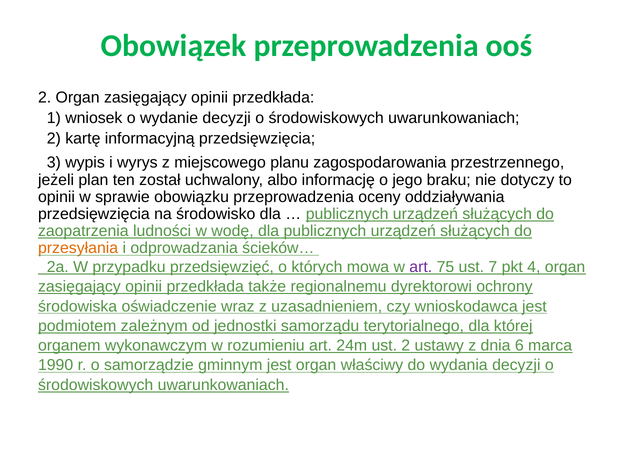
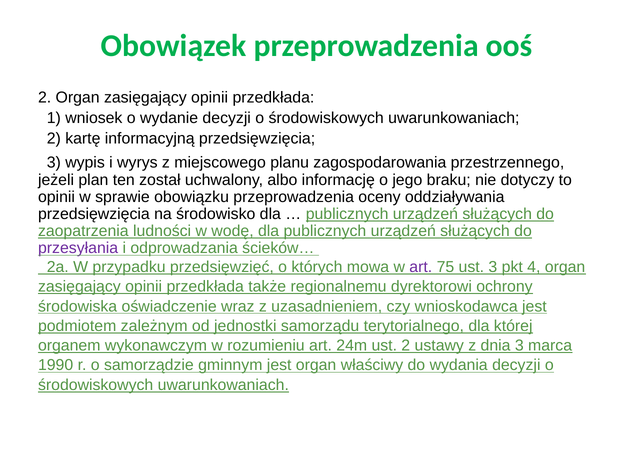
przesyłania colour: orange -> purple (78, 248)
ust 7: 7 -> 3 (493, 267)
dnia 6: 6 -> 3 (519, 346)
